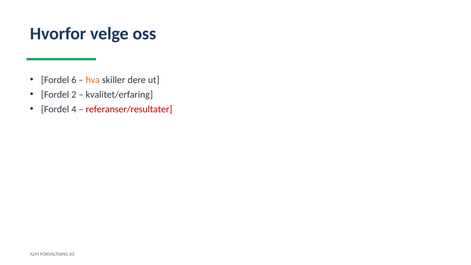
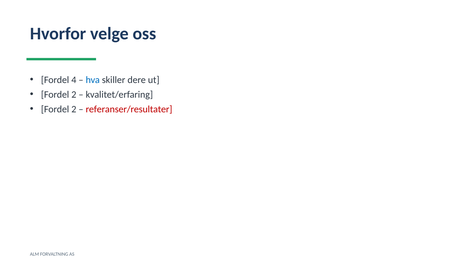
6: 6 -> 4 (74, 80)
hva colour: orange -> blue (93, 80)
4: 4 -> 2 (74, 109)
